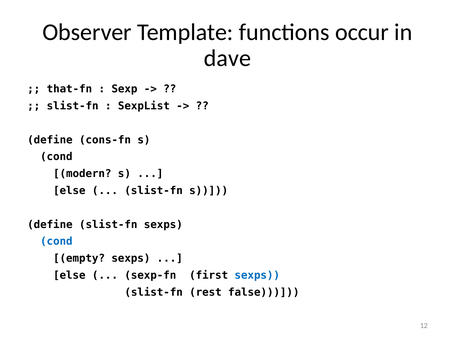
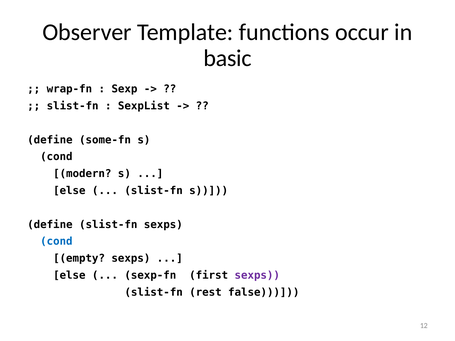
dave: dave -> basic (228, 58)
that-fn: that-fn -> wrap-fn (69, 89)
cons-fn: cons-fn -> some-fn (105, 140)
sexps colour: blue -> purple (257, 276)
